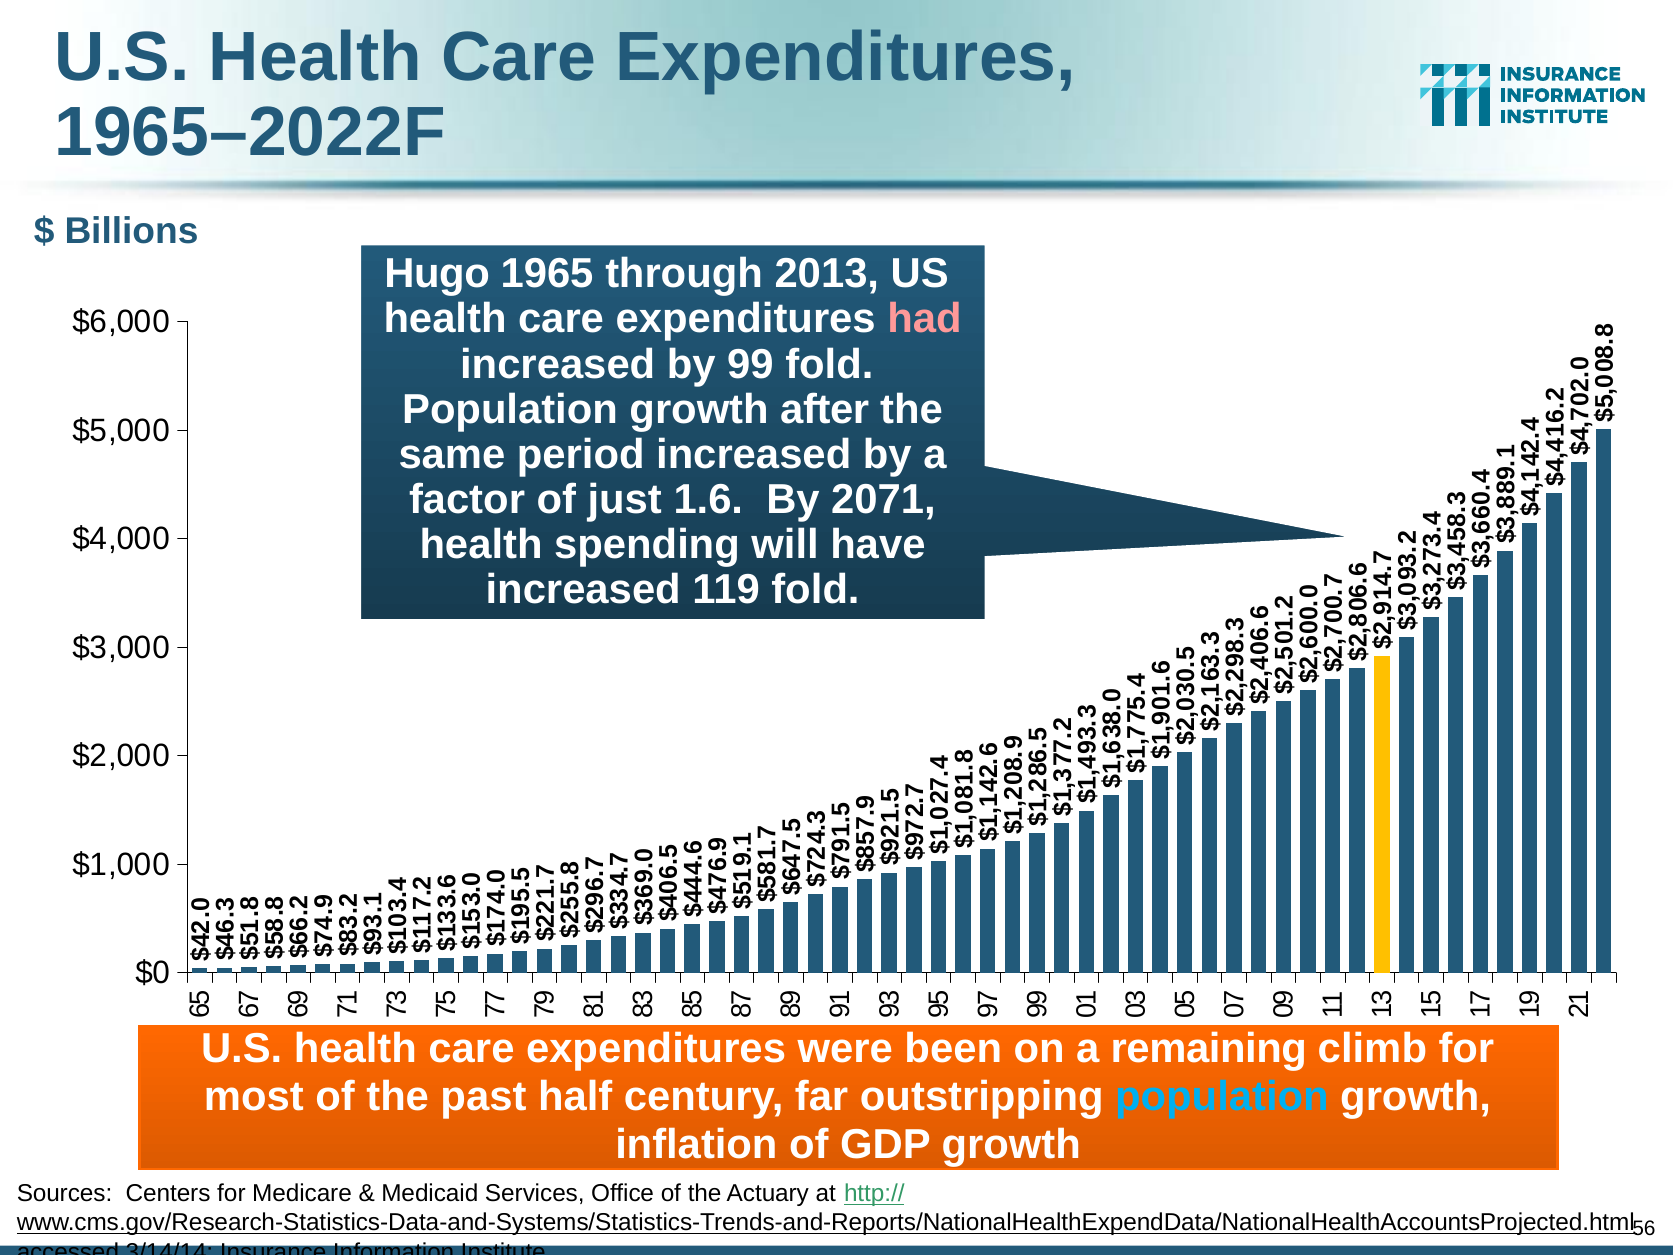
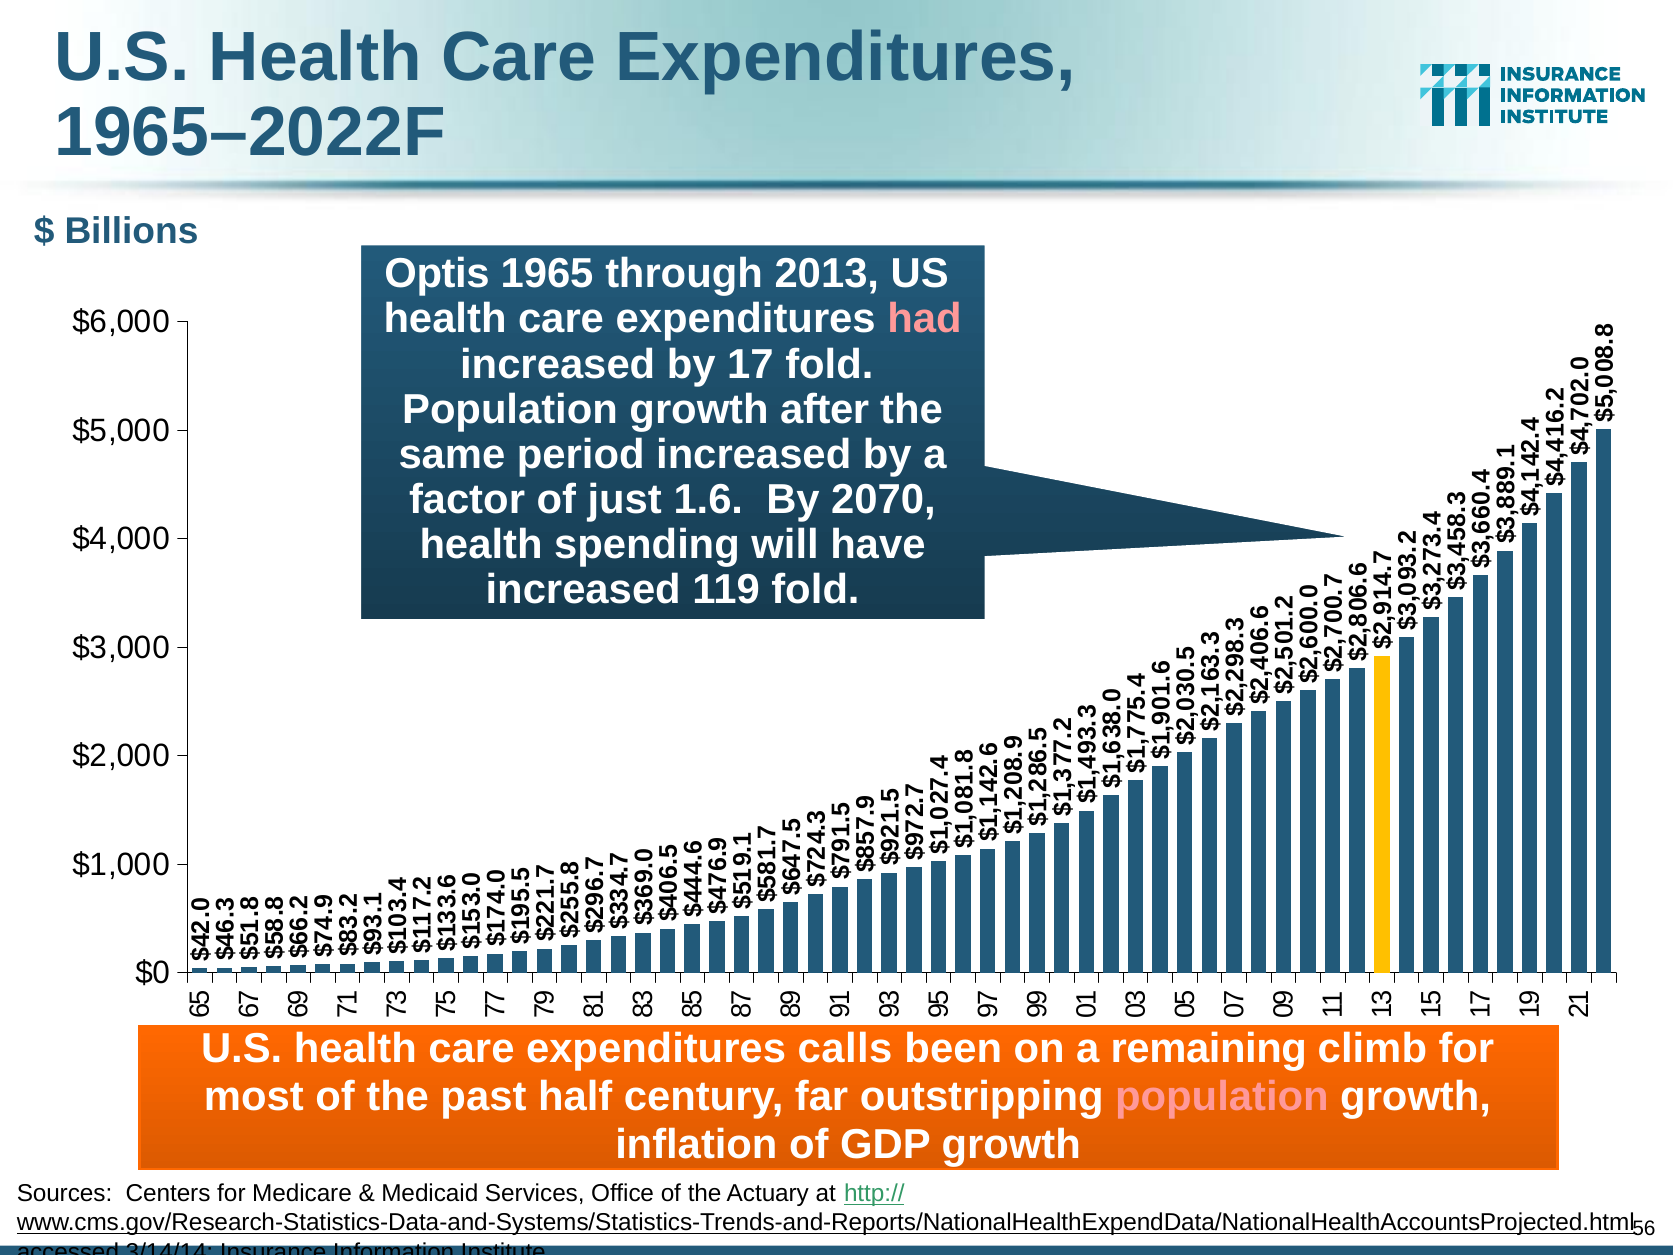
Hugo: Hugo -> Optis (437, 274)
99: 99 -> 17 (750, 364)
2071: 2071 -> 2070 (884, 500)
were: were -> calls (845, 1049)
population colour: light blue -> pink (1222, 1096)
